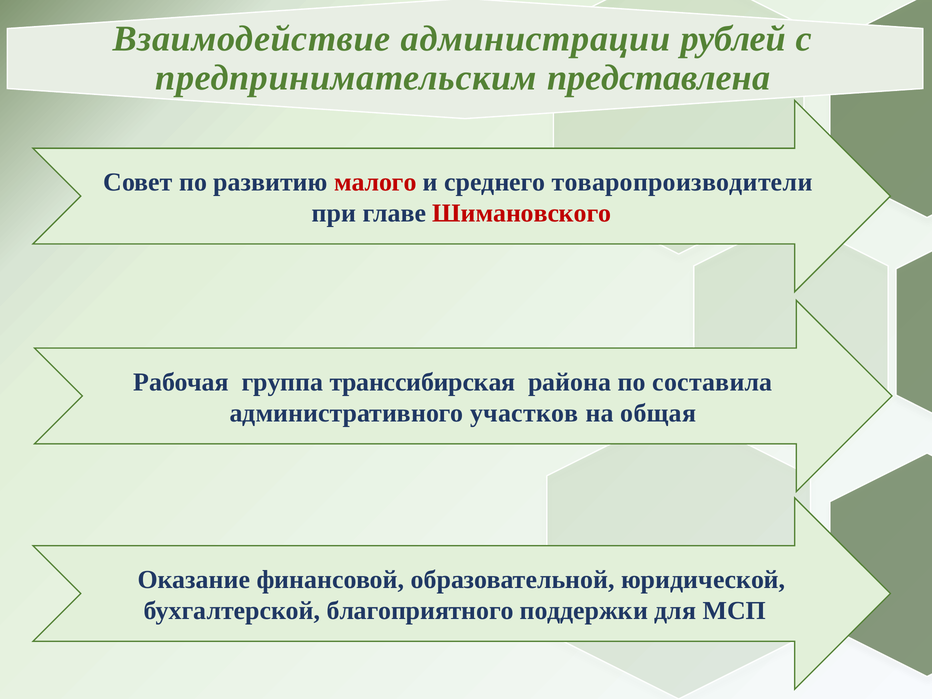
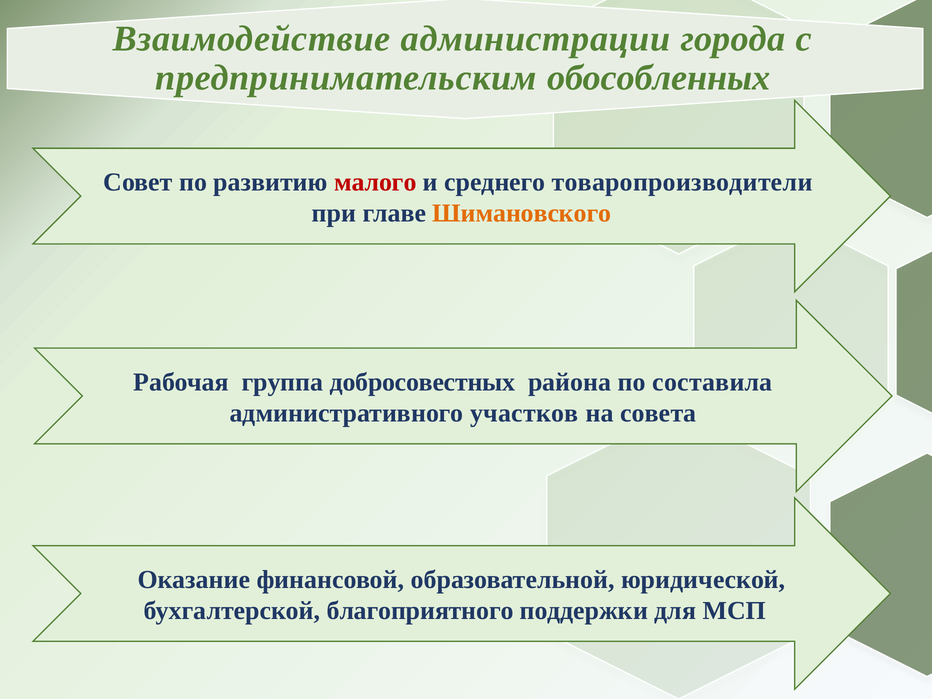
рублей: рублей -> города (733, 39)
представлена: представлена -> обособленных (659, 78)
Шимановского colour: red -> orange (522, 213)
транссибирская: транссибирская -> добросовестных (423, 382)
общая: общая -> совета (658, 413)
